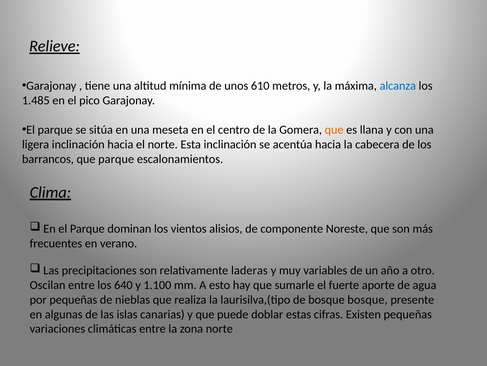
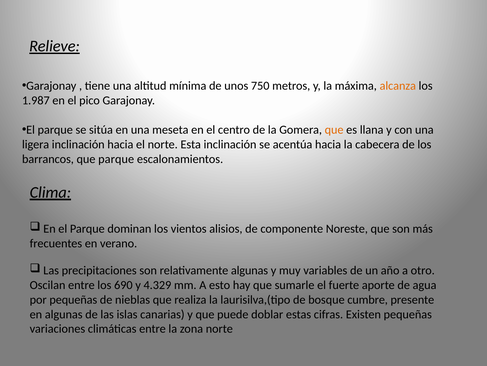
610: 610 -> 750 (260, 86)
alcanza colour: blue -> orange (398, 86)
1.485: 1.485 -> 1.987 (36, 100)
relativamente laderas: laderas -> algunas (250, 270)
640: 640 -> 690 (123, 284)
1.100: 1.100 -> 4.329 (157, 284)
bosque bosque: bosque -> cumbre (368, 299)
